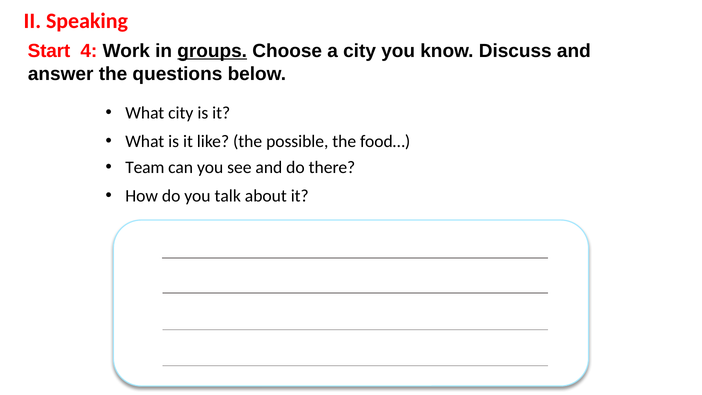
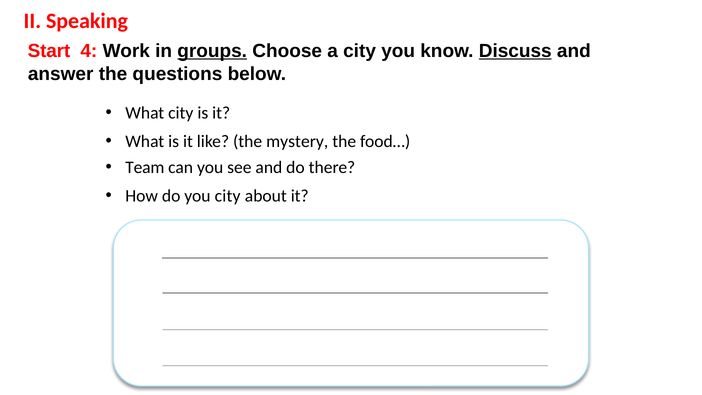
Discuss underline: none -> present (515, 51)
possible: possible -> mystery (297, 141)
you talk: talk -> city (228, 196)
